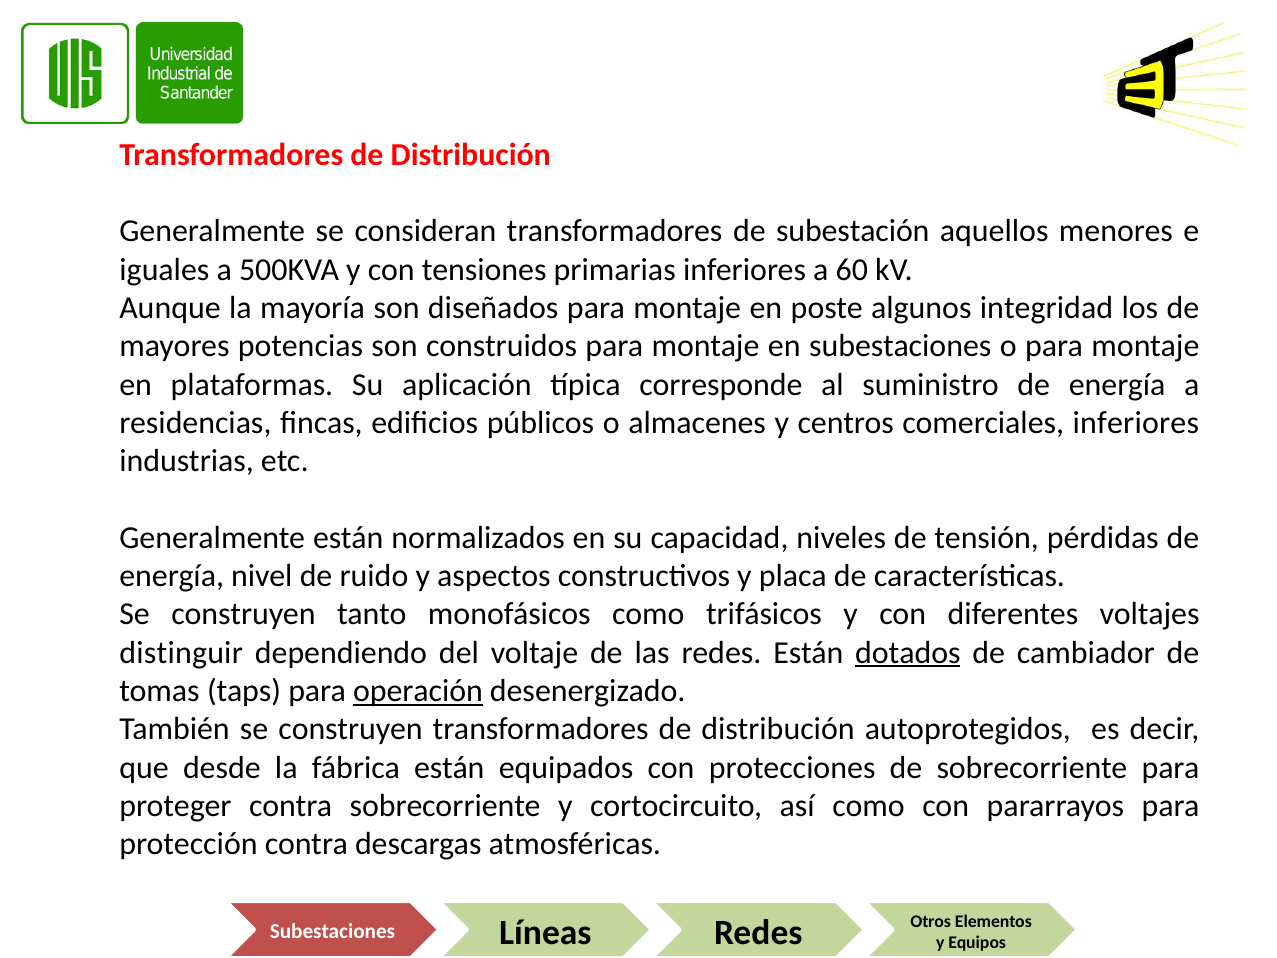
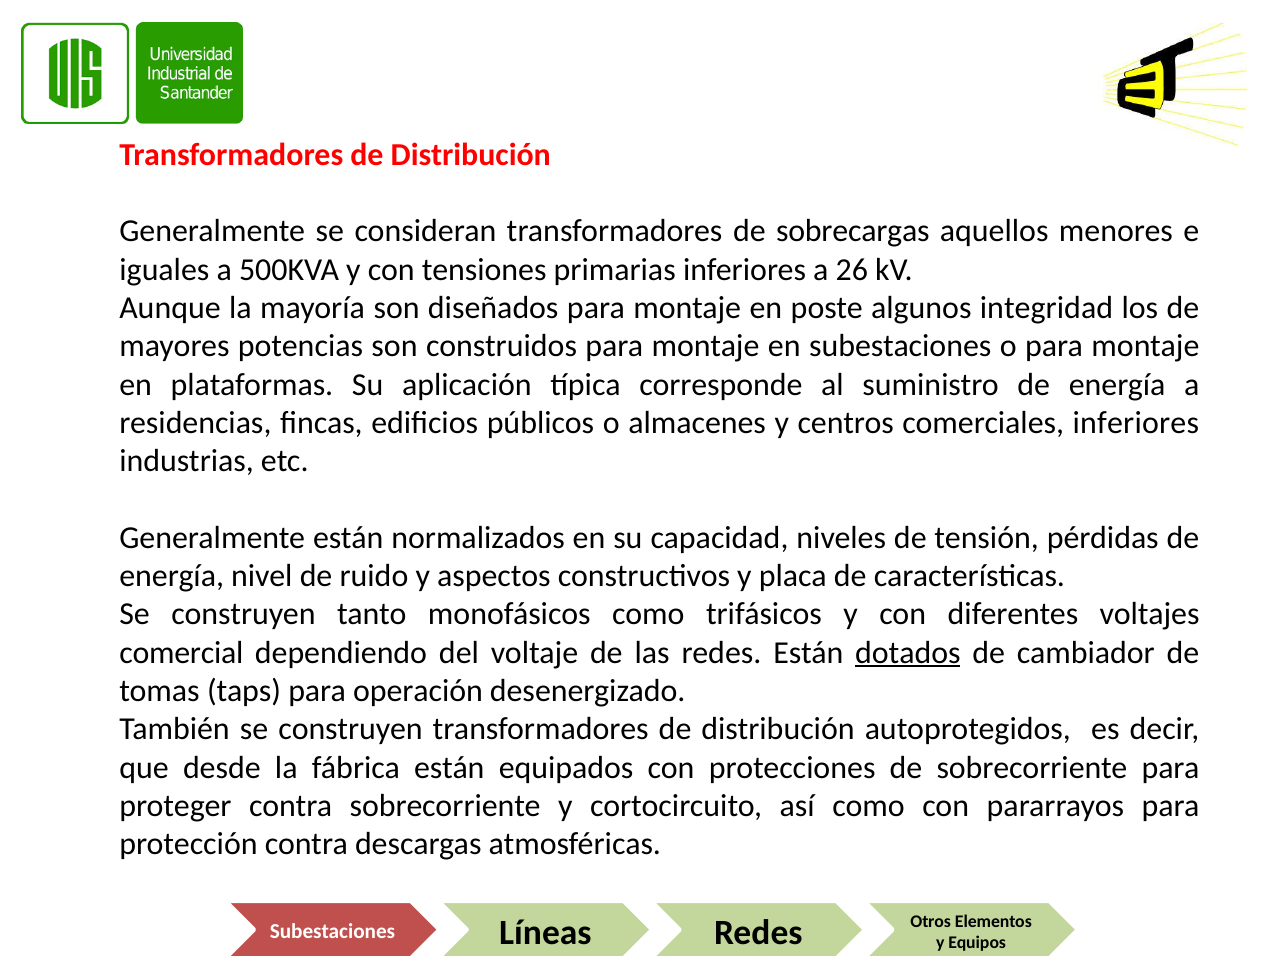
subestación: subestación -> sobrecargas (853, 231)
60: 60 -> 26 (852, 269)
distinguir: distinguir -> comercial (181, 653)
operación underline: present -> none (418, 691)
